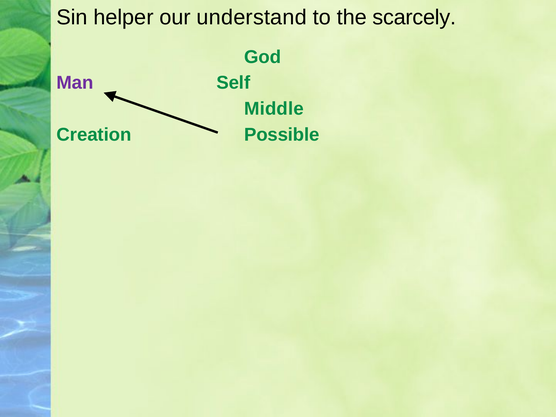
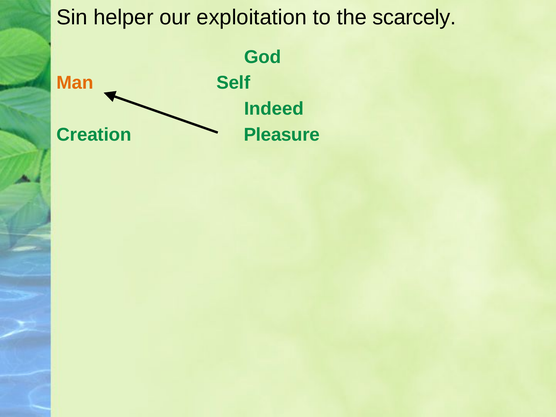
understand: understand -> exploitation (252, 17)
Man colour: purple -> orange (75, 83)
Middle: Middle -> Indeed (274, 109)
Possible: Possible -> Pleasure (282, 135)
